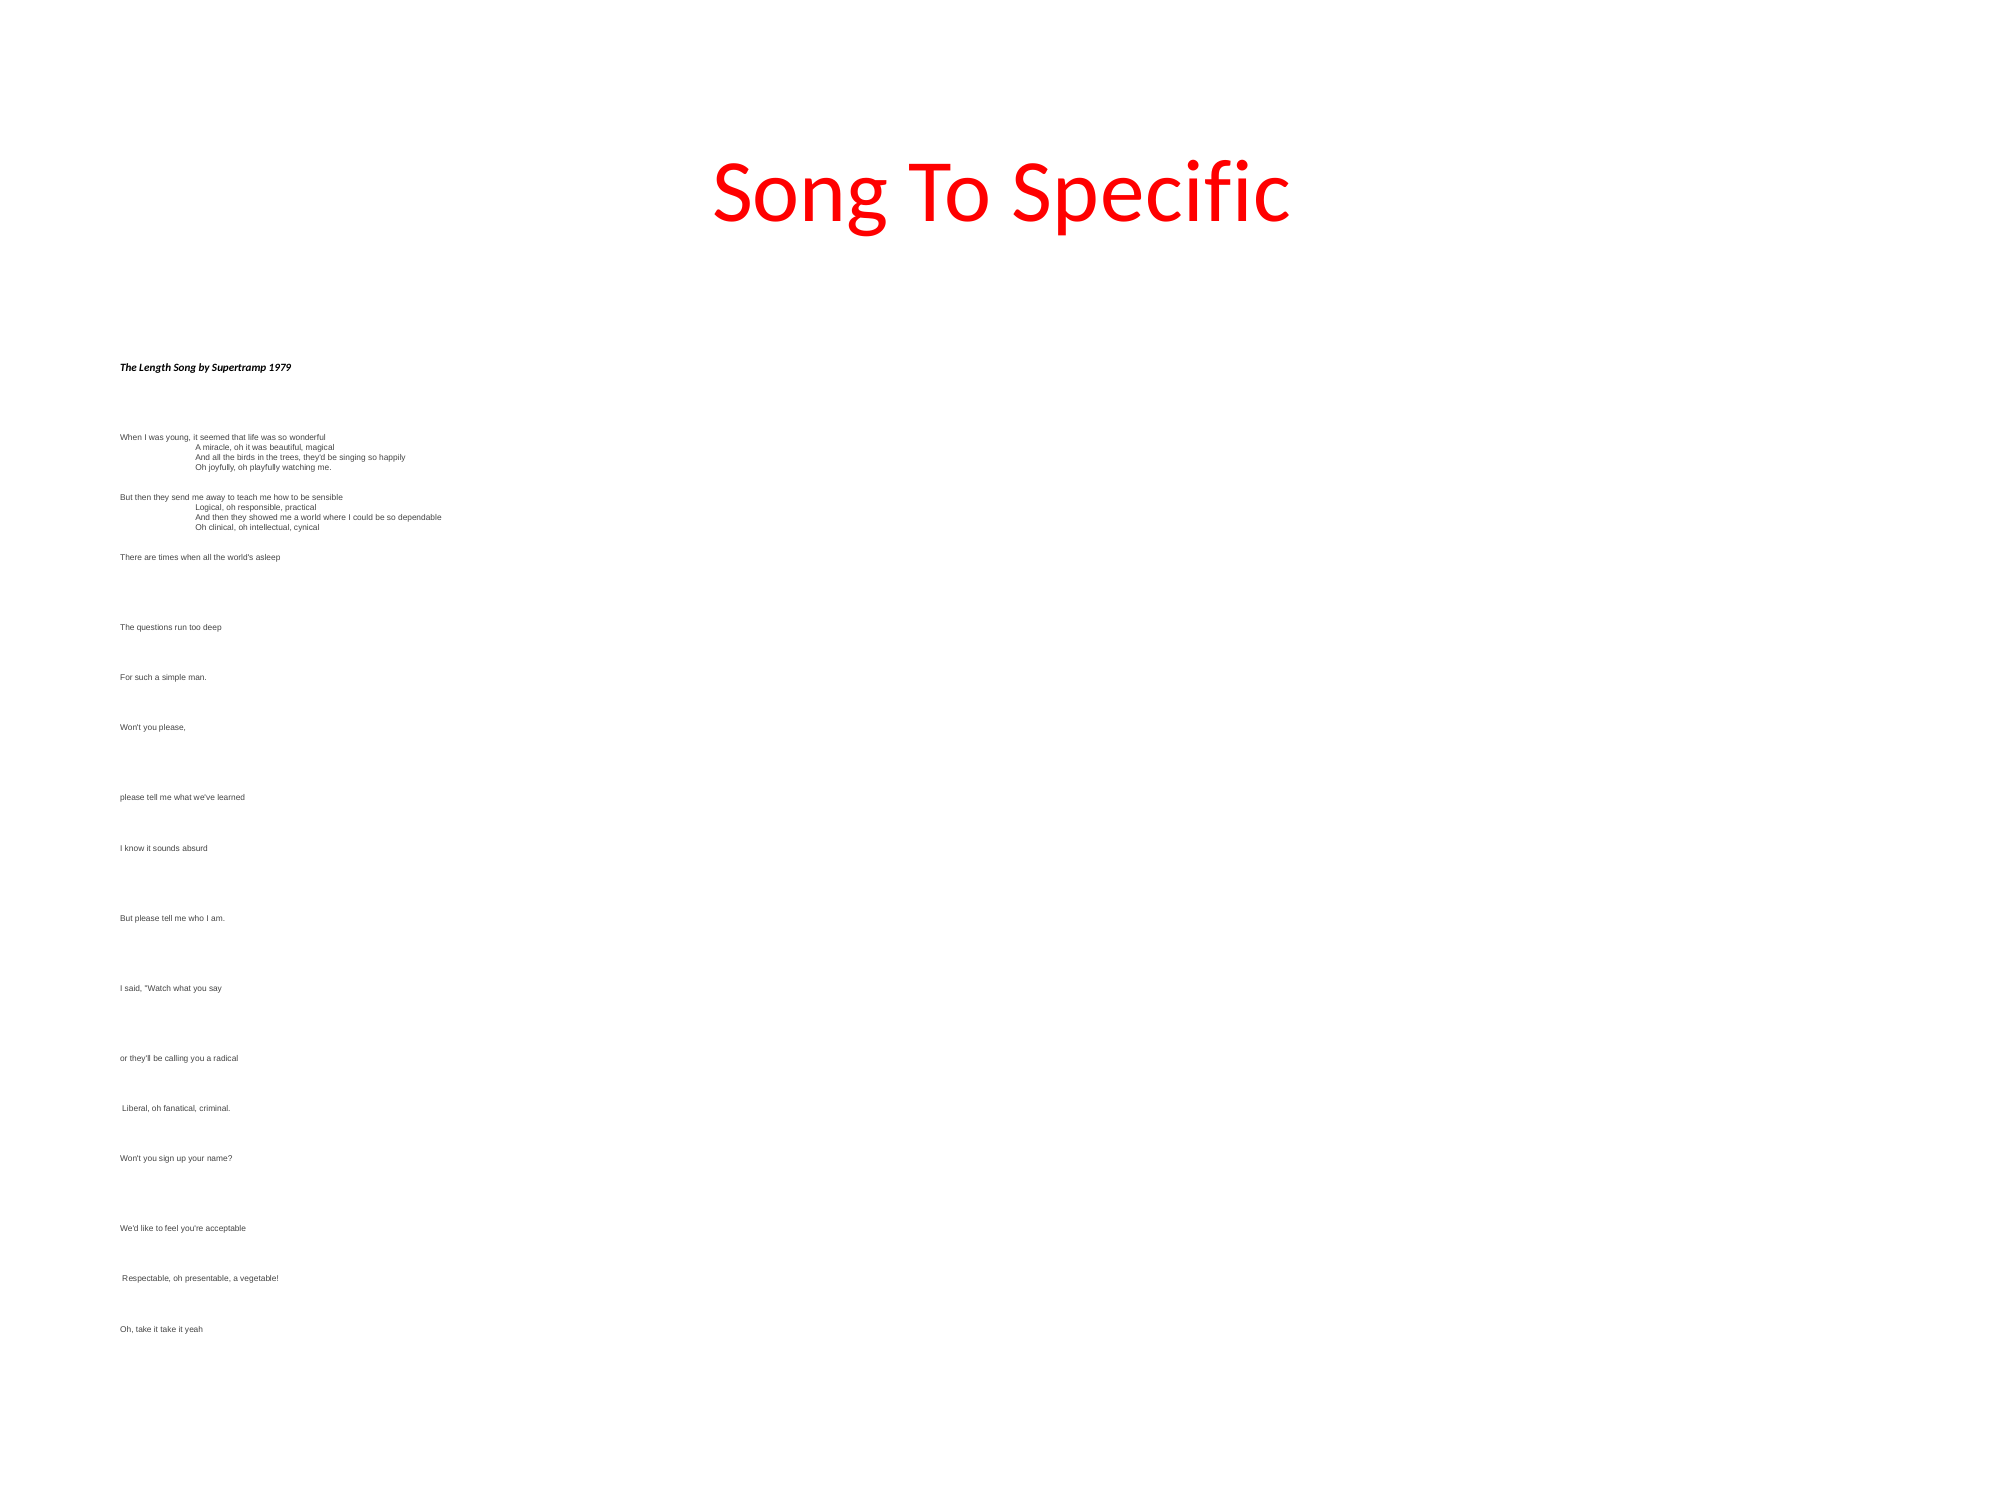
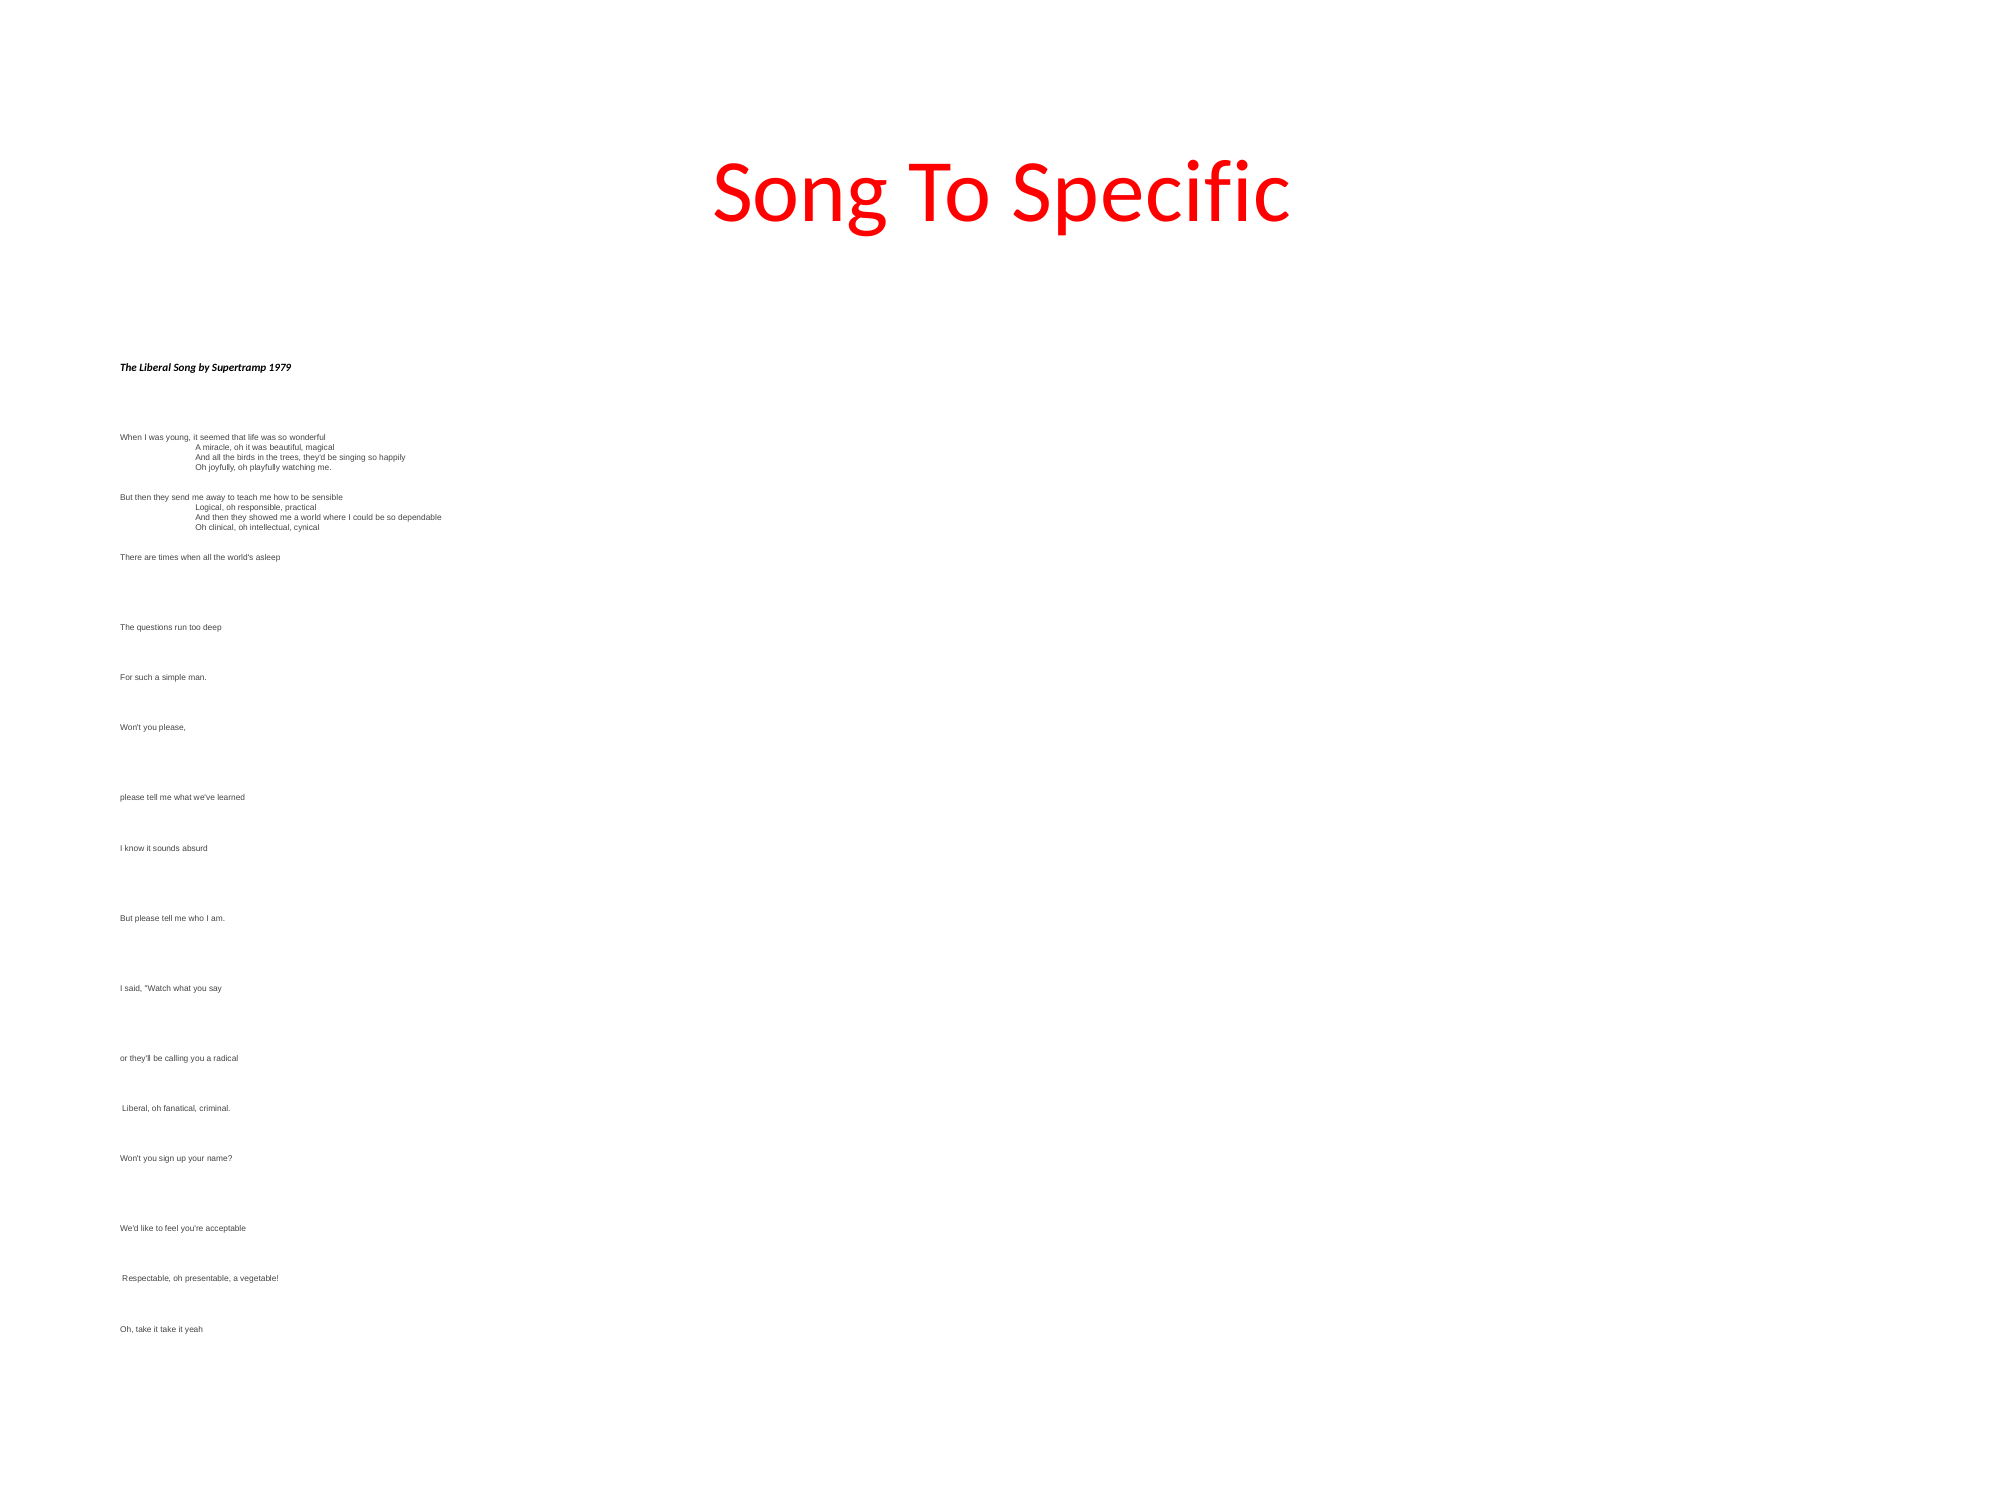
The Length: Length -> Liberal (155, 368)
